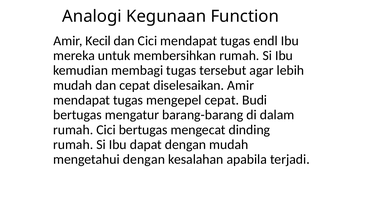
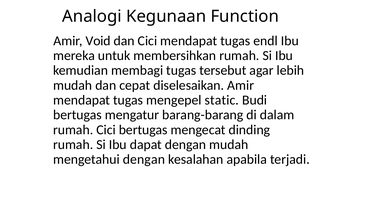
Kecil: Kecil -> Void (98, 41)
mengepel cepat: cepat -> static (222, 100)
